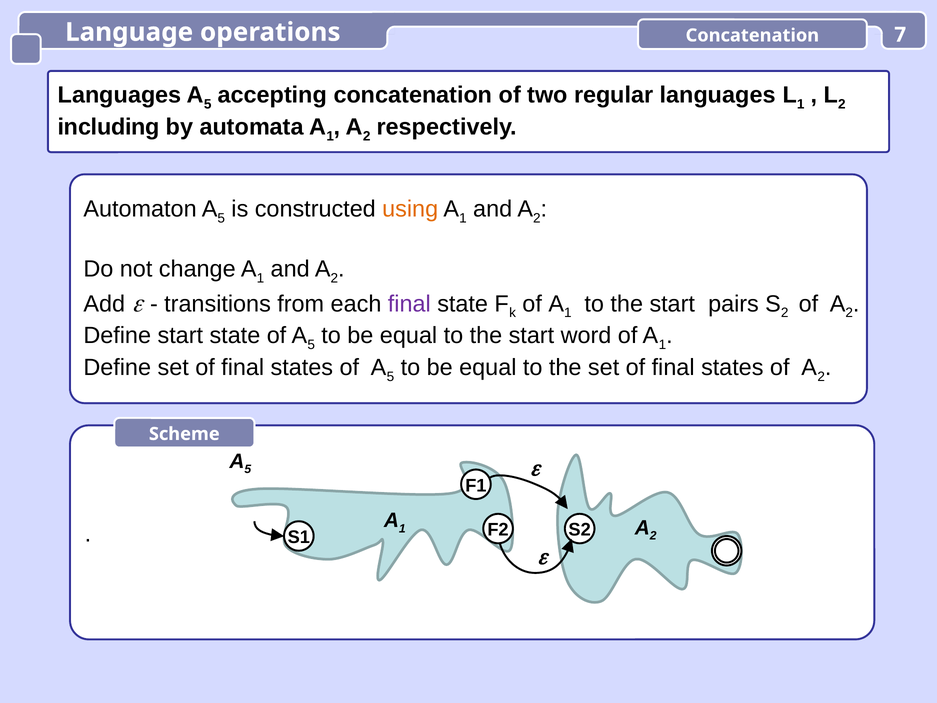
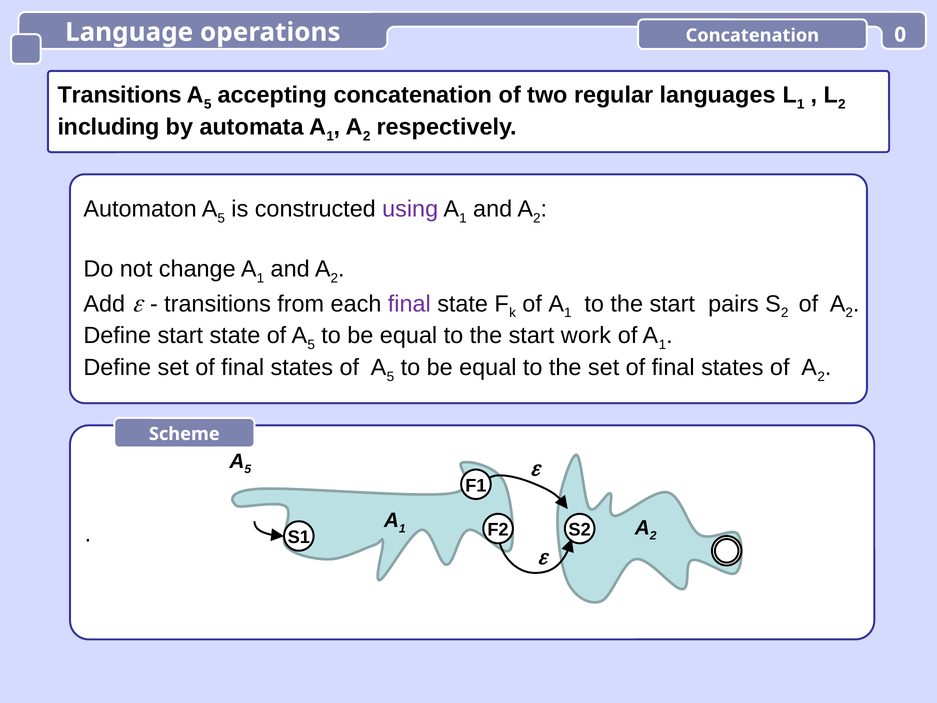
7: 7 -> 0 (900, 35)
Languages: Languages -> Transitions (120, 95)
using colour: orange -> purple (410, 209)
word: word -> work (586, 336)
